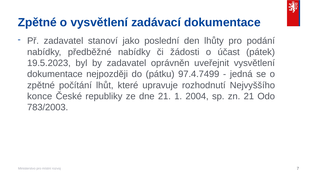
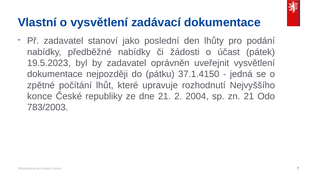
Zpětné: Zpětné -> Vlastní (37, 22)
97.4.7499: 97.4.7499 -> 37.1.4150 (199, 74)
1: 1 -> 2 (178, 97)
